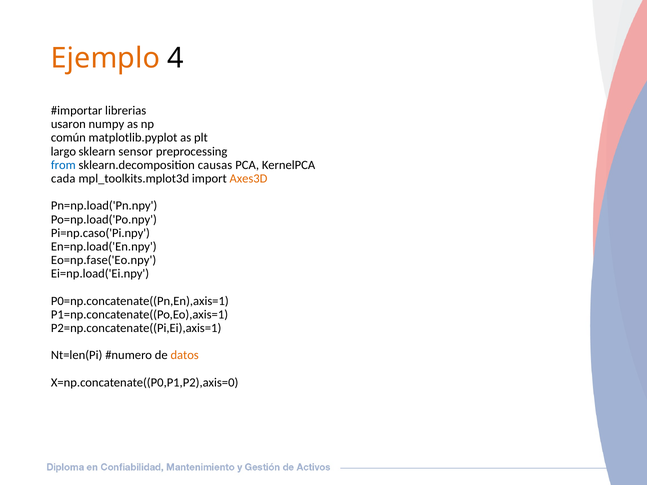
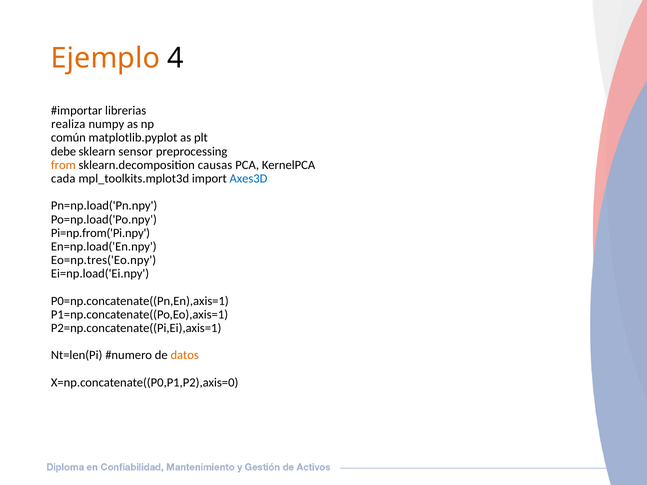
usaron: usaron -> realiza (68, 124)
largo: largo -> debe (63, 152)
from colour: blue -> orange (63, 165)
Axes3D colour: orange -> blue (249, 179)
Pi=np.caso('Pi.npy: Pi=np.caso('Pi.npy -> Pi=np.from('Pi.npy (100, 233)
Eo=np.fase('Eo.npy: Eo=np.fase('Eo.npy -> Eo=np.tres('Eo.npy (104, 260)
